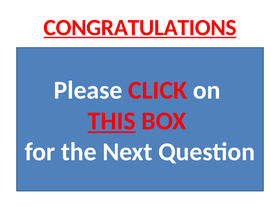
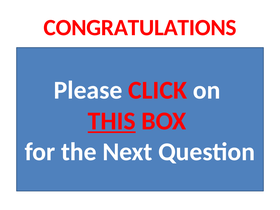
CONGRATULATIONS underline: present -> none (140, 28)
